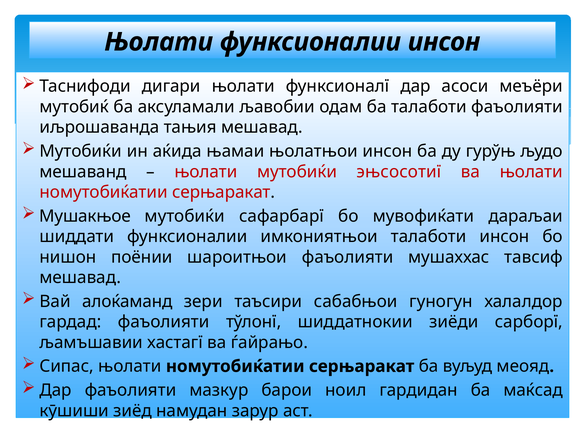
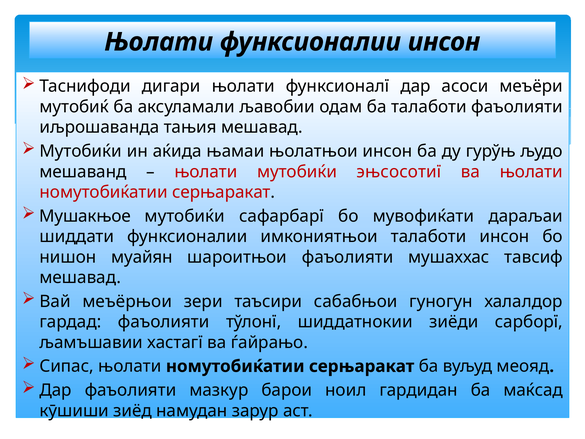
поёнии: поёнии -> муайян (142, 257)
алоќаманд: алоќаманд -> меъёрњои (127, 301)
